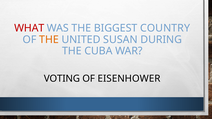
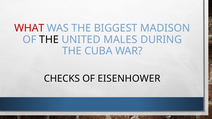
COUNTRY: COUNTRY -> MADISON (165, 28)
THE colour: orange -> black (49, 40)
SUSAN: SUSAN -> MALES (120, 40)
VOTING: VOTING -> CHECKS (62, 79)
